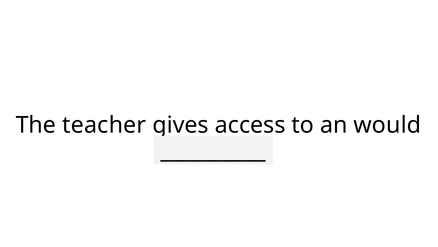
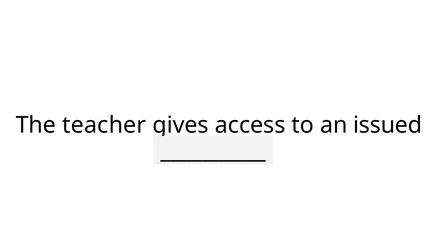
would: would -> issued (388, 125)
